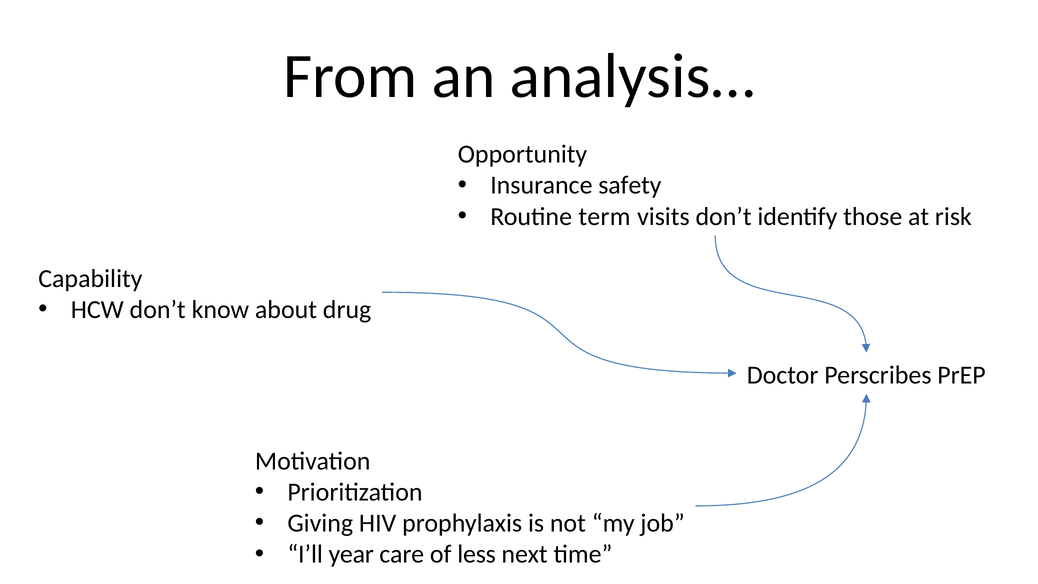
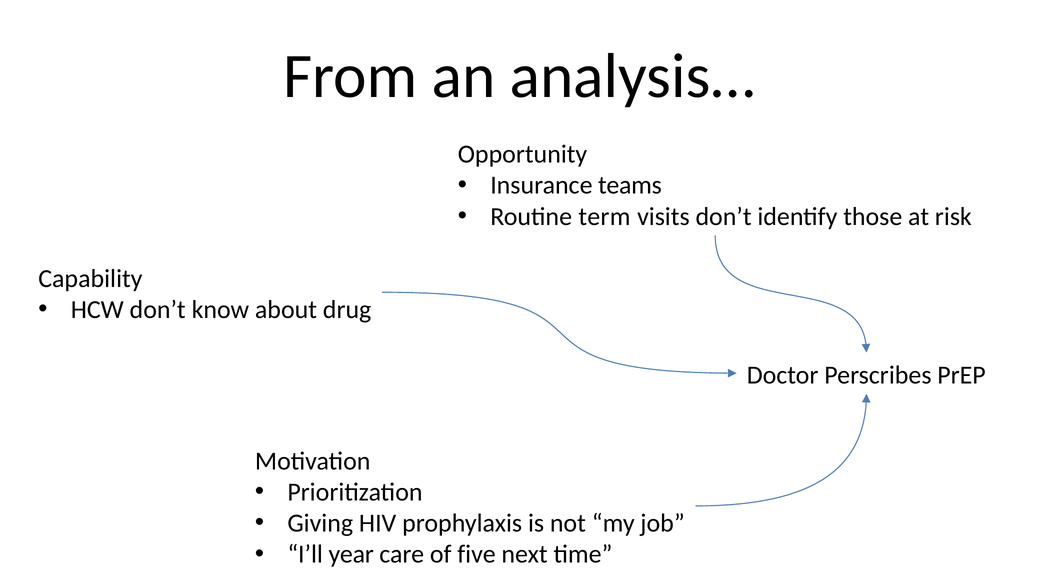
safety: safety -> teams (630, 185)
less: less -> five (476, 554)
